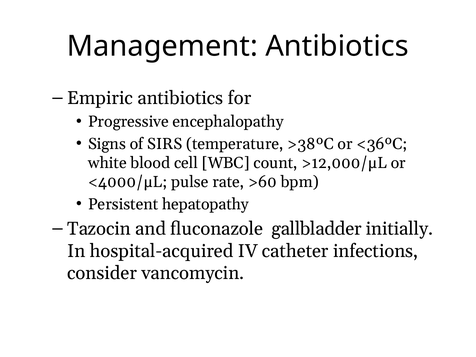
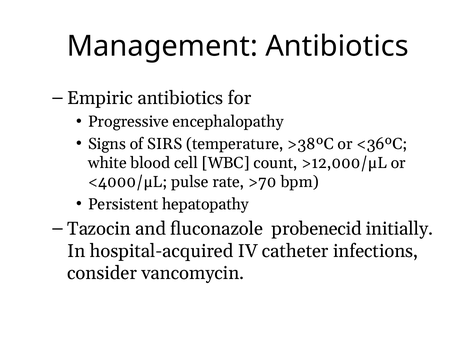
>60: >60 -> >70 (262, 182)
gallbladder: gallbladder -> probenecid (317, 229)
